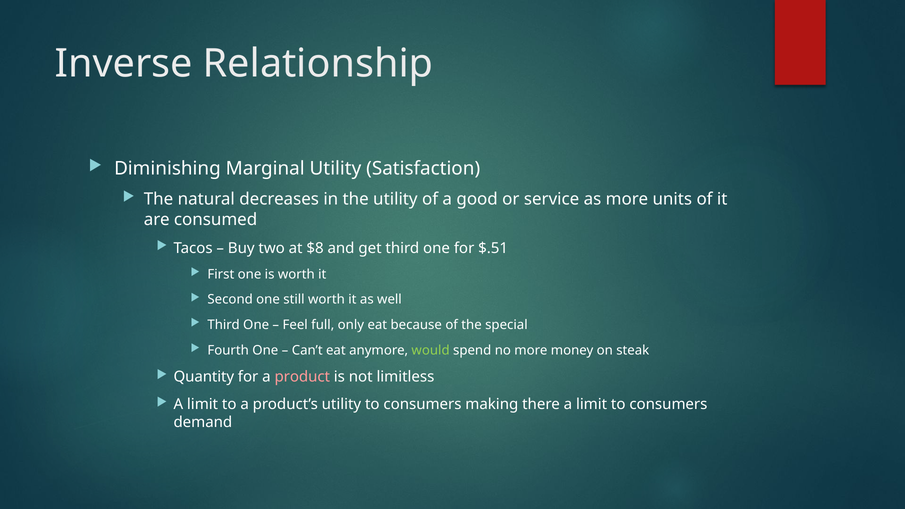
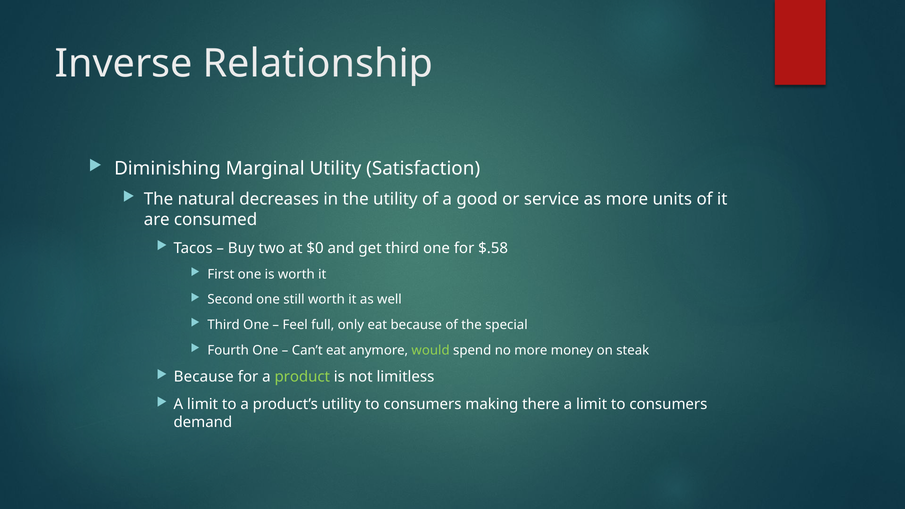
$8: $8 -> $0 (315, 248)
$.51: $.51 -> $.58 (493, 248)
Quantity: Quantity -> Because (204, 377)
product colour: pink -> light green (302, 377)
